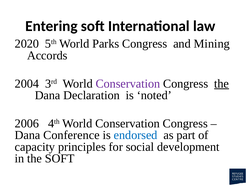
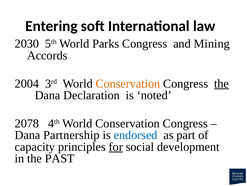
2020: 2020 -> 2030 (27, 44)
Conservation colour: purple -> orange (128, 83)
2006: 2006 -> 2078 (27, 123)
Conference: Conference -> Partnership (71, 135)
for underline: none -> present (116, 146)
the SOFT: SOFT -> PAST (60, 158)
